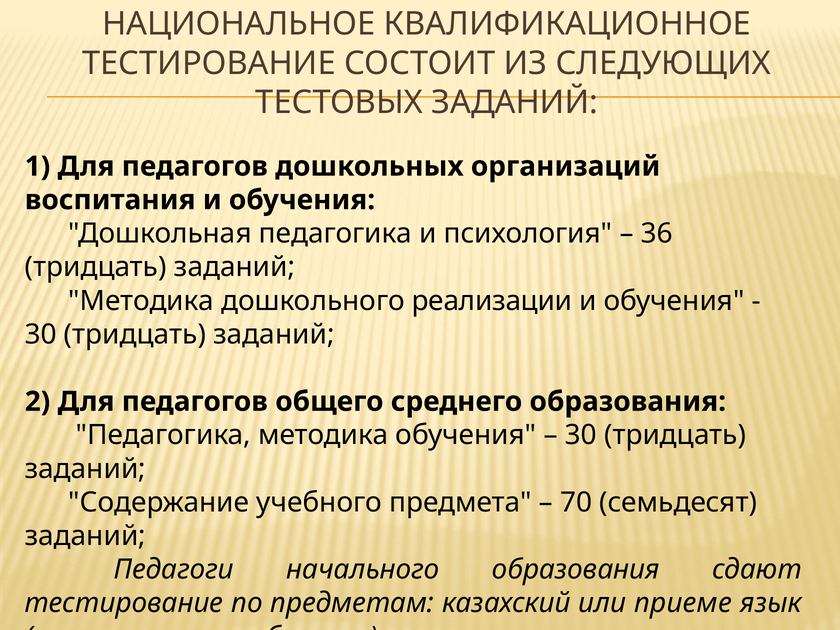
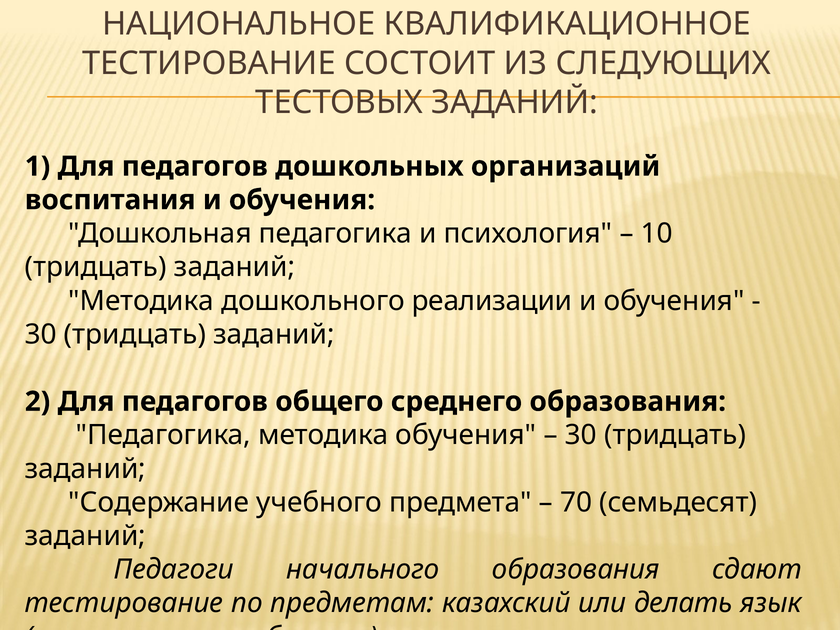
36: 36 -> 10 (657, 234)
приеме: приеме -> делать (683, 603)
